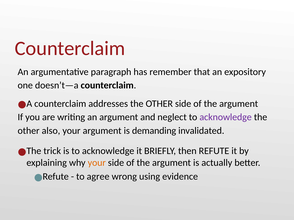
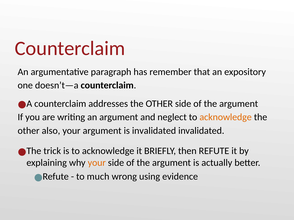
acknowledge colour: purple -> orange (226, 117)
is demanding: demanding -> invalidated (154, 131)
agree: agree -> much (98, 177)
